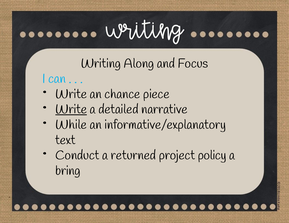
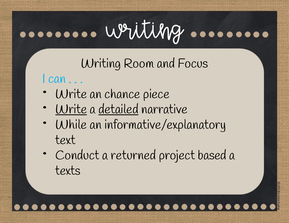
Along: Along -> Room (139, 64)
detailed underline: none -> present (118, 110)
policy: policy -> based (212, 156)
bring: bring -> texts (68, 171)
